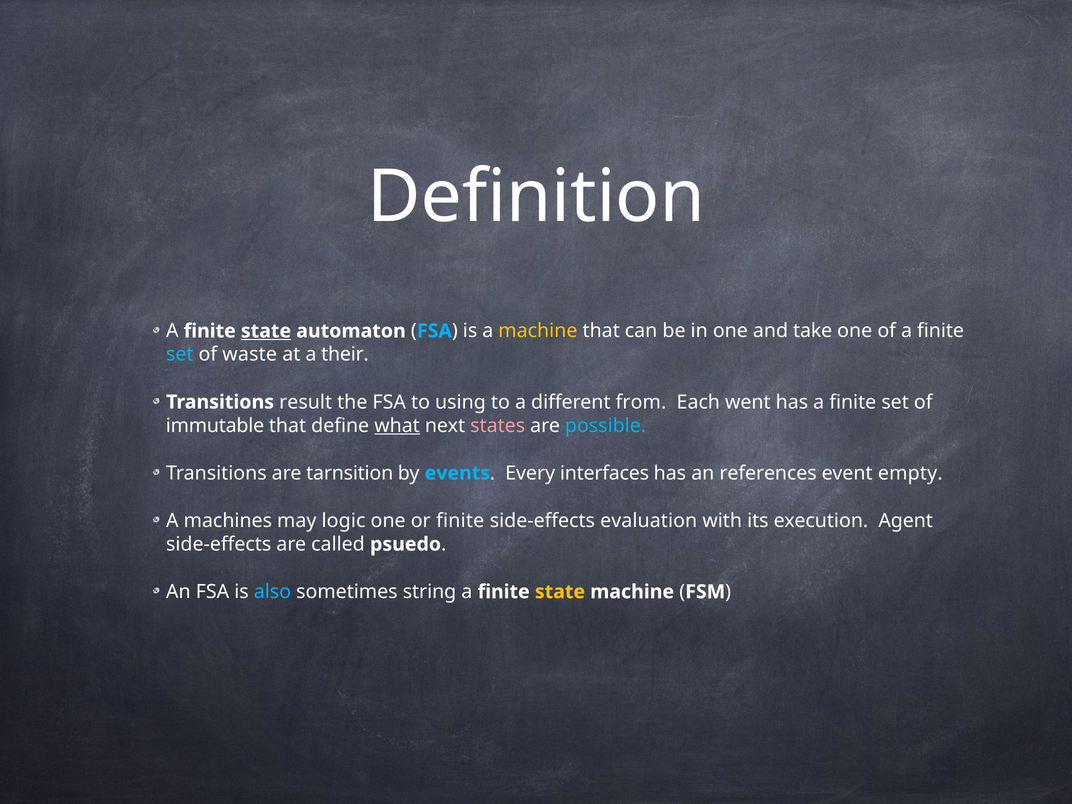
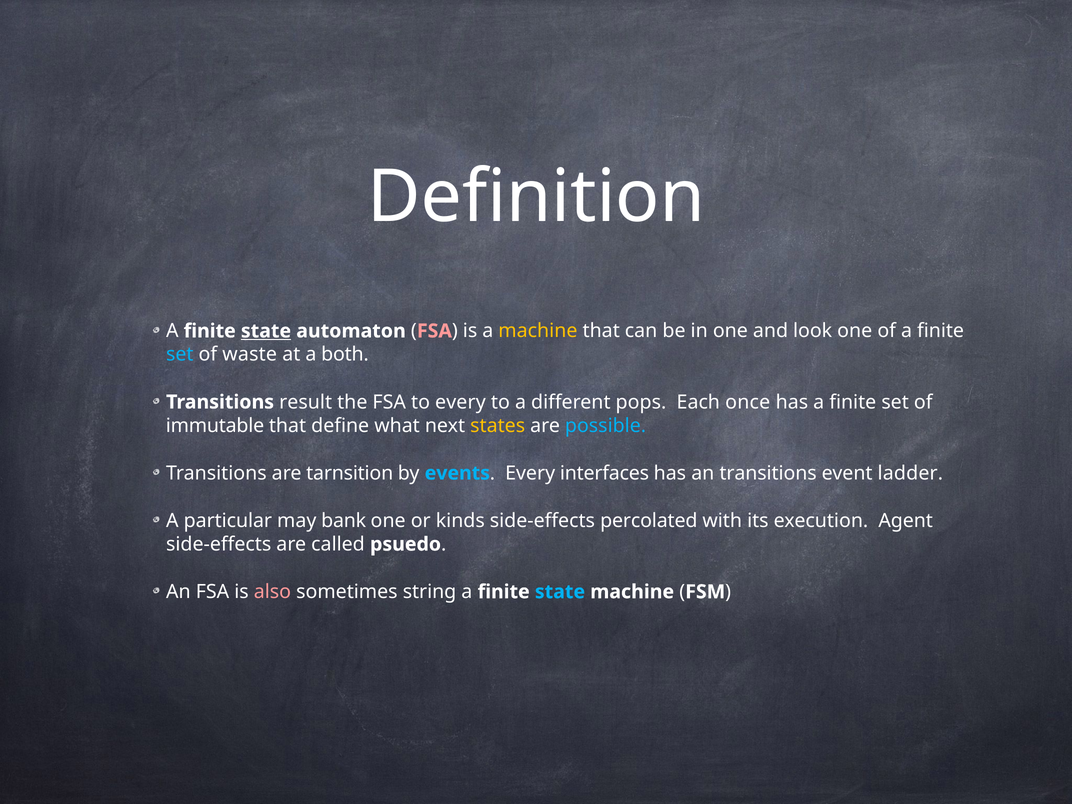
FSA colour: light blue -> pink (434, 331)
take: take -> look (813, 331)
their: their -> both (345, 355)
to using: using -> every (460, 402)
from: from -> pops (641, 402)
went: went -> once (748, 402)
what underline: present -> none (397, 426)
states colour: pink -> yellow (498, 426)
an references: references -> transitions (768, 473)
empty: empty -> ladder (910, 473)
machines: machines -> particular (228, 521)
logic: logic -> bank (344, 521)
or finite: finite -> kinds (460, 521)
evaluation: evaluation -> percolated (649, 521)
also colour: light blue -> pink (272, 592)
state colour: yellow -> light blue (560, 592)
